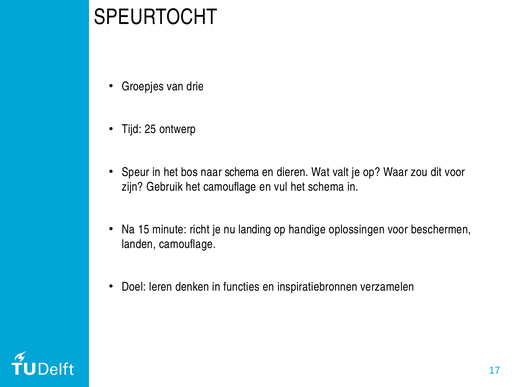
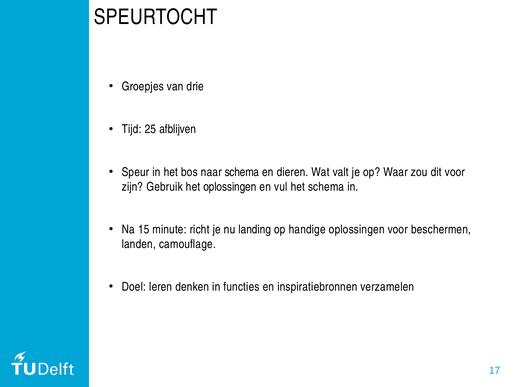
ontwerp: ontwerp -> afblijven (178, 129)
het camouflage: camouflage -> oplossingen (230, 187)
